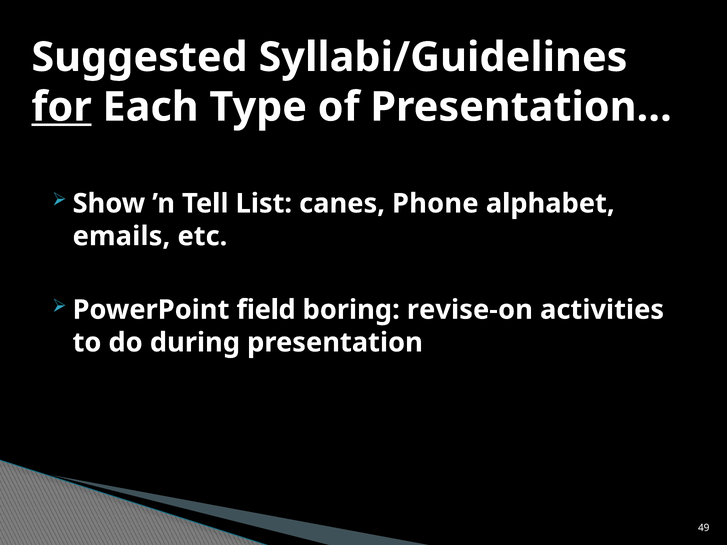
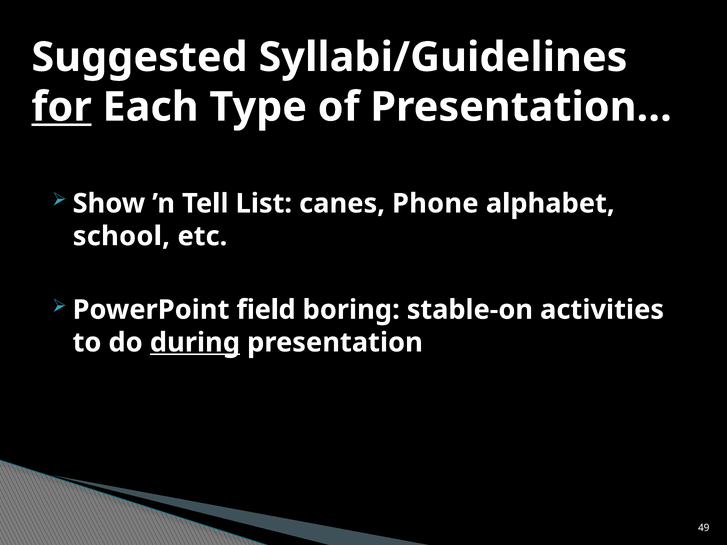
emails: emails -> school (121, 236)
revise-on: revise-on -> stable-on (470, 310)
during underline: none -> present (195, 343)
